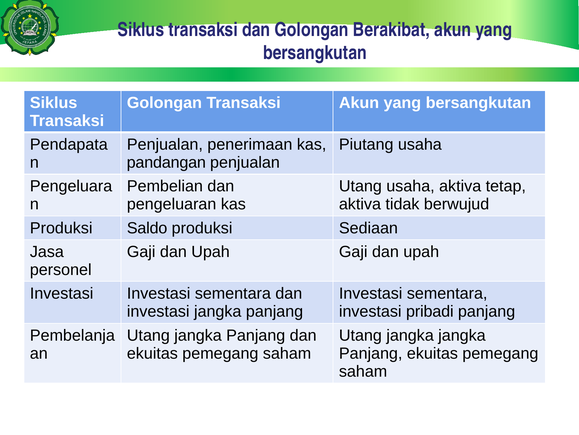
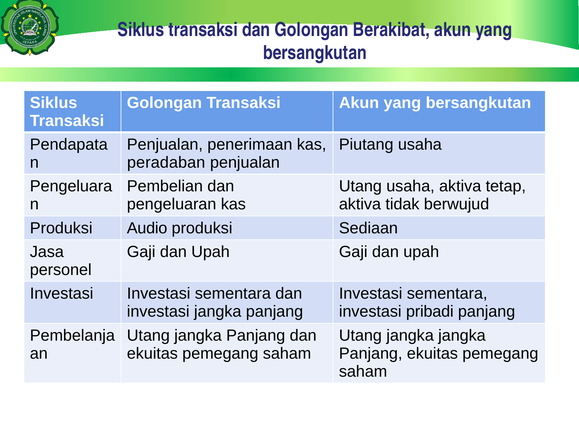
pandangan: pandangan -> peradaban (166, 162)
Saldo: Saldo -> Audio (147, 228)
